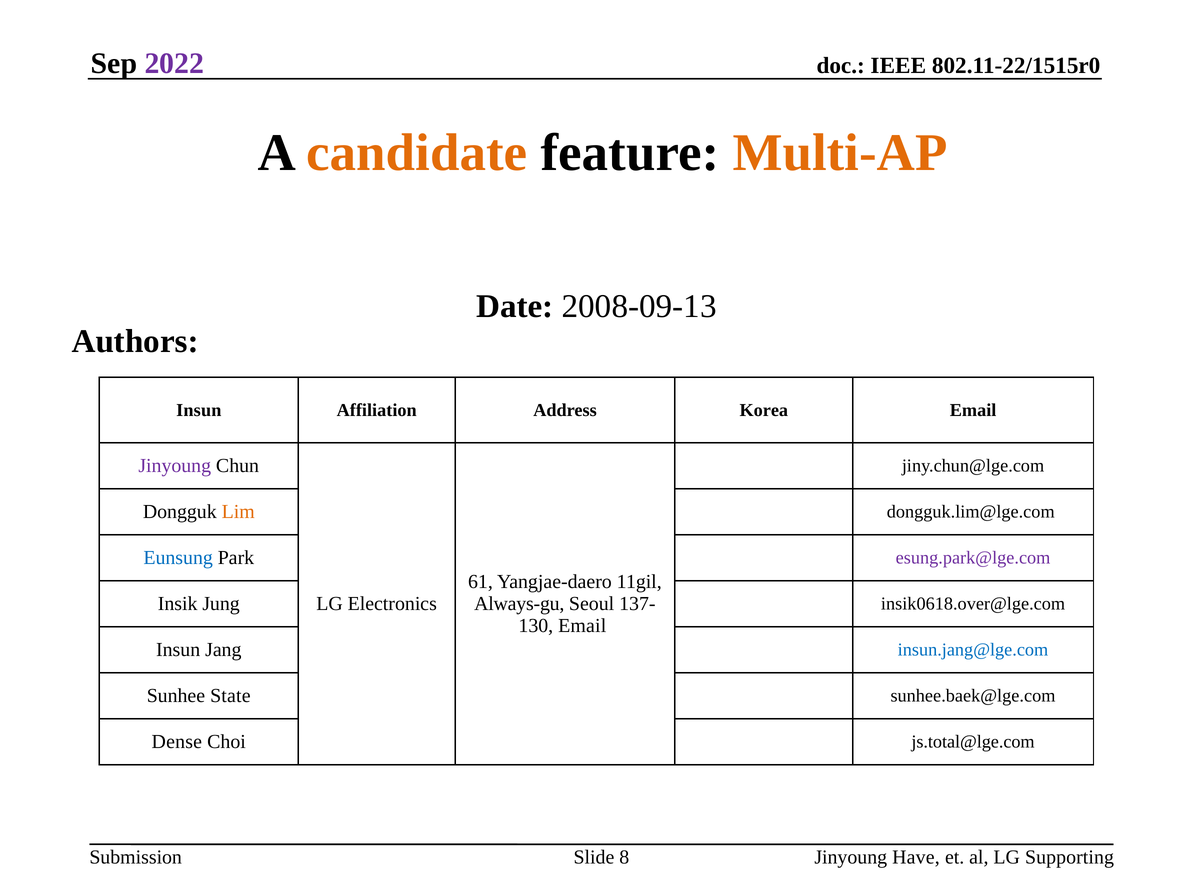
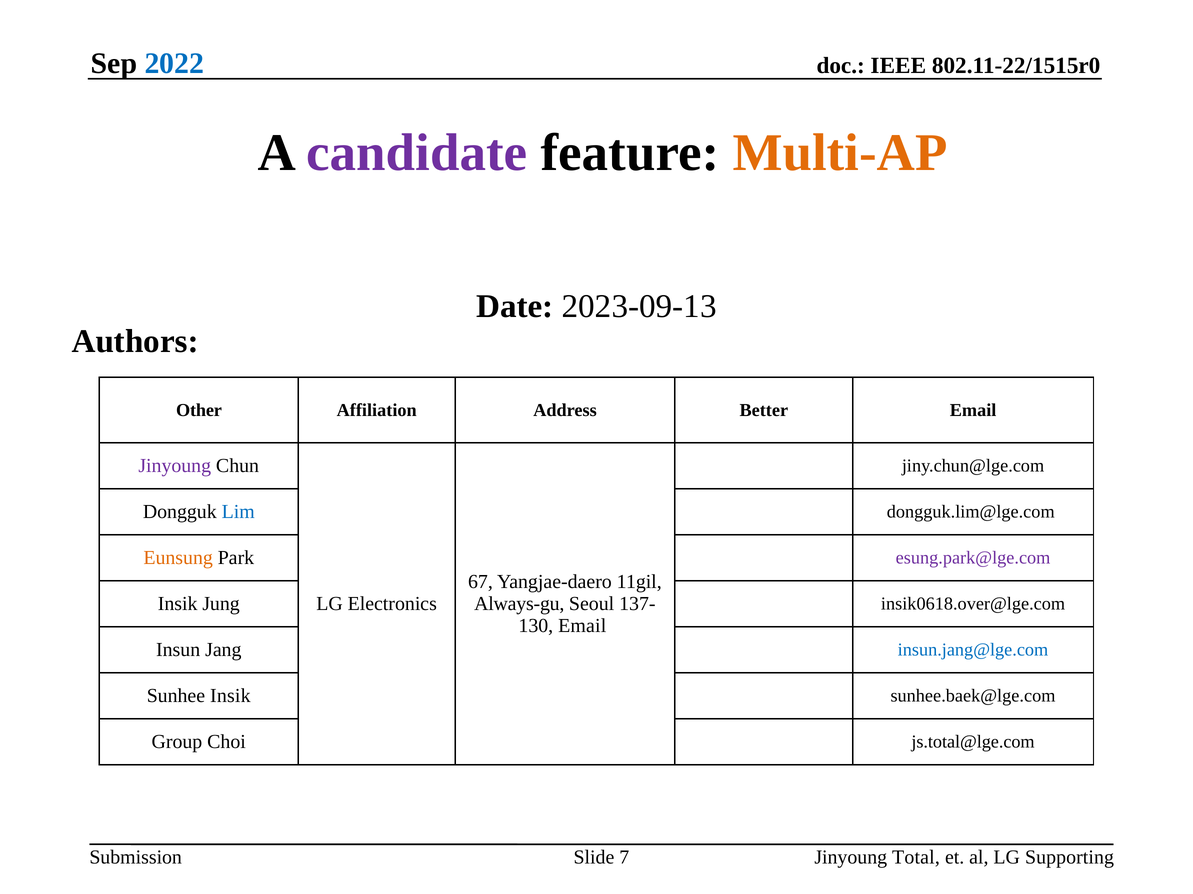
2022 colour: purple -> blue (174, 64)
candidate colour: orange -> purple (417, 153)
2008-09-13: 2008-09-13 -> 2023-09-13 (639, 307)
Insun: Insun -> Other (199, 411)
Korea: Korea -> Better (764, 411)
Lim colour: orange -> blue (238, 512)
Eunsung colour: blue -> orange (178, 558)
61: 61 -> 67 (480, 582)
Sunhee State: State -> Insik (230, 696)
Dense: Dense -> Group (177, 742)
8: 8 -> 7 (624, 858)
Have: Have -> Total (916, 858)
